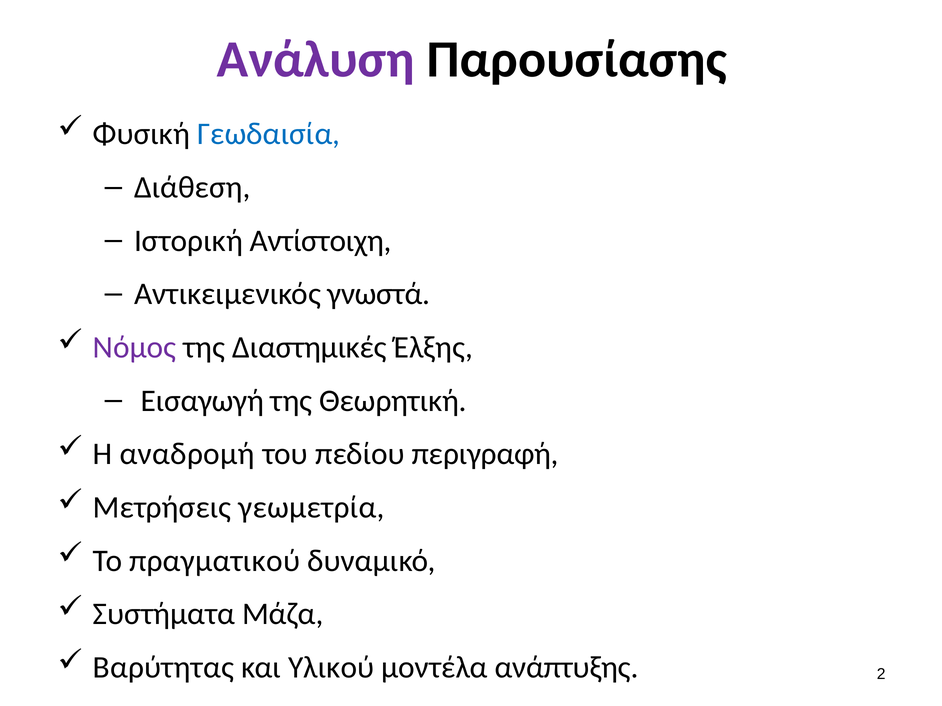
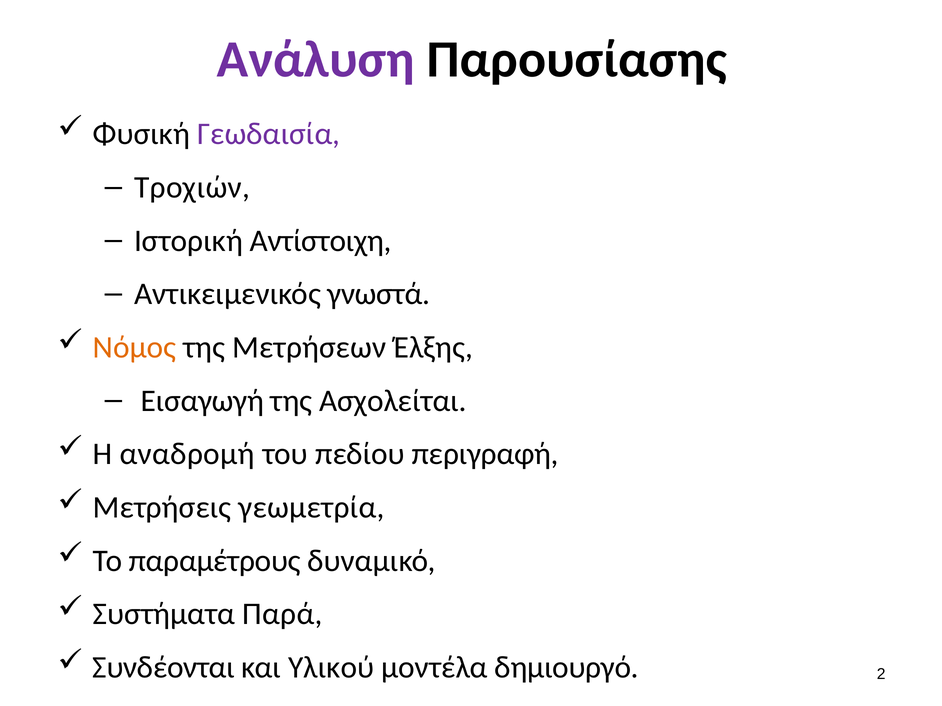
Γεωδαισία colour: blue -> purple (269, 134)
Διάθεση: Διάθεση -> Τροχιών (192, 188)
Νόμος colour: purple -> orange (135, 348)
Διαστημικές: Διαστημικές -> Μετρήσεων (309, 348)
Θεωρητική: Θεωρητική -> Ασχολείται (393, 401)
πραγματικού: πραγματικού -> παραμέτρους (215, 561)
Μάζα: Μάζα -> Παρά (283, 615)
Βαρύτητας: Βαρύτητας -> Συνδέονται (164, 668)
ανάπτυξης: ανάπτυξης -> δημιουργό (567, 668)
